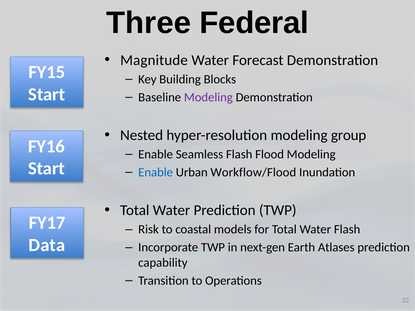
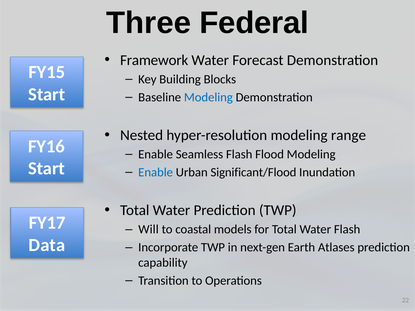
Magnitude: Magnitude -> Framework (154, 60)
Modeling colour: purple -> blue (208, 97)
group: group -> range (348, 135)
Workflow/Flood: Workflow/Flood -> Significant/Flood (253, 172)
Risk: Risk -> Will (148, 230)
